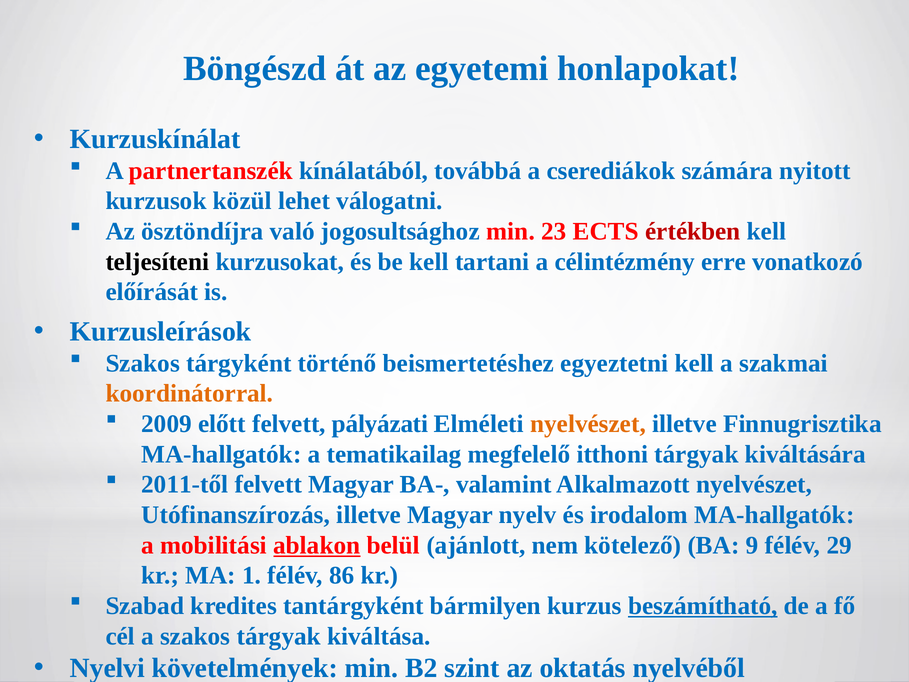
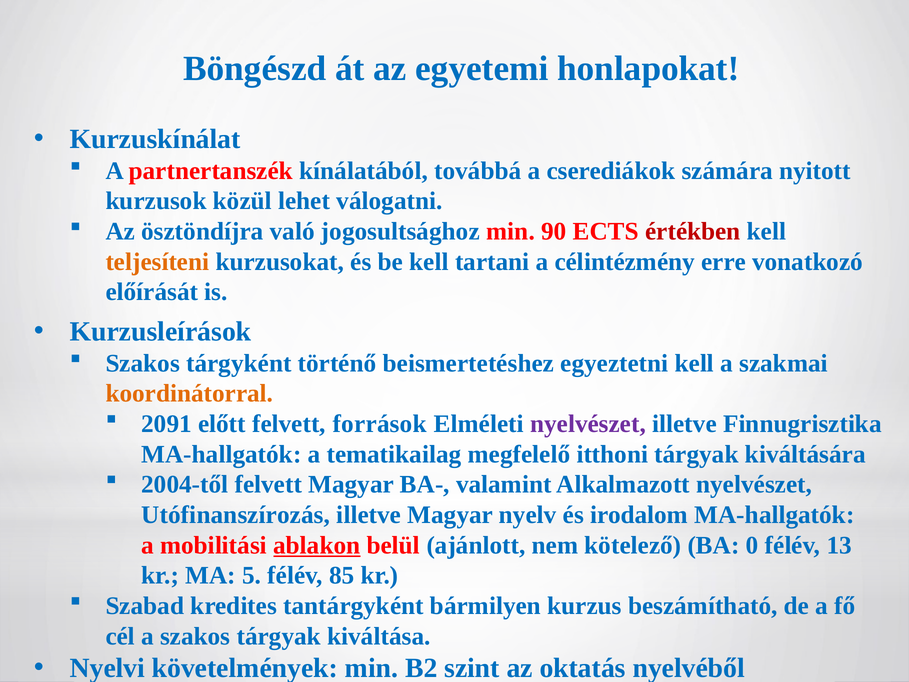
23: 23 -> 90 (554, 231)
teljesíteni colour: black -> orange (157, 262)
2009: 2009 -> 2091 (167, 424)
pályázati: pályázati -> források (380, 424)
nyelvészet colour: orange -> purple (588, 424)
2011-től: 2011-től -> 2004-től (185, 484)
9: 9 -> 0 (752, 545)
29: 29 -> 13 (839, 545)
1: 1 -> 5 (252, 575)
86: 86 -> 85 (342, 575)
beszámítható underline: present -> none (703, 606)
